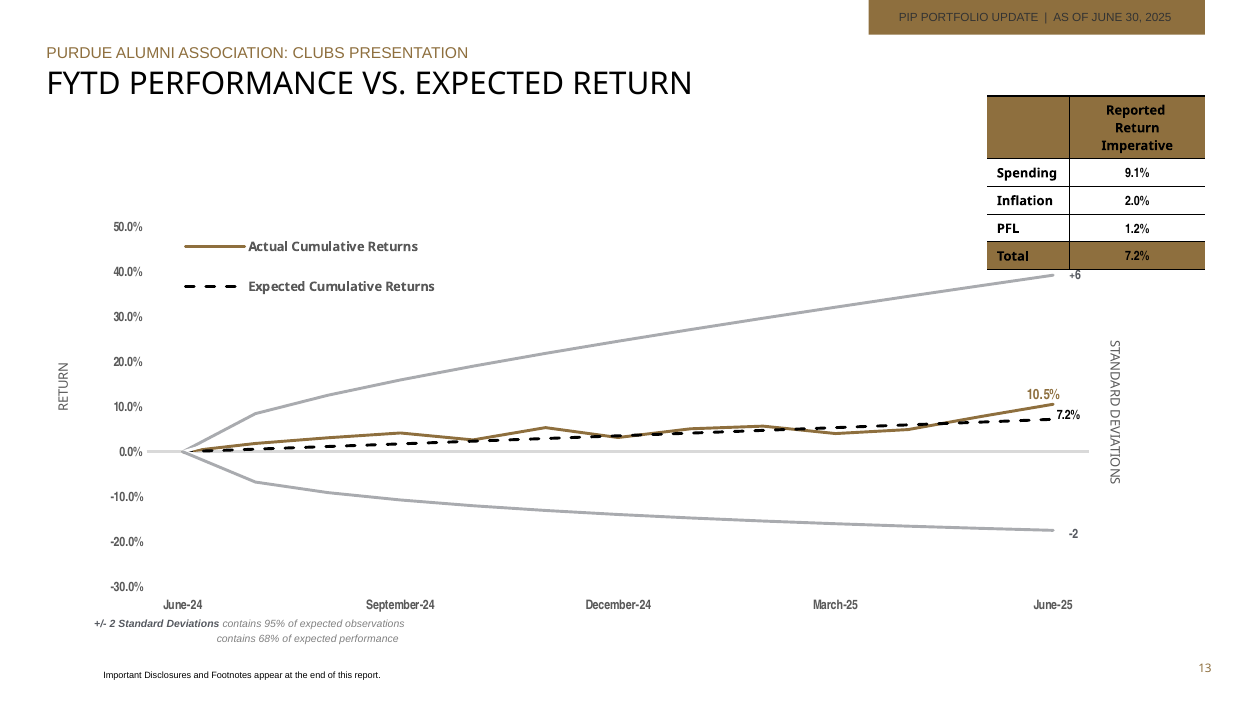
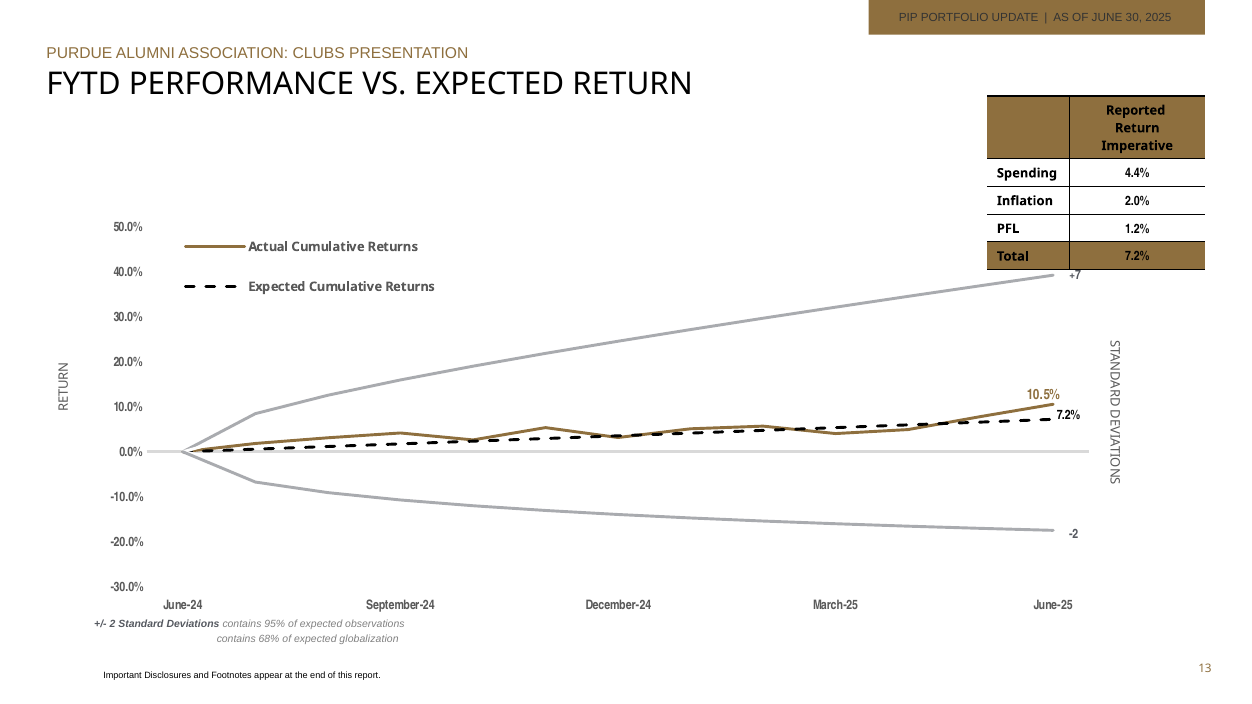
9.1%: 9.1% -> 4.4% (1137, 173)
+6: +6 -> +7 (1075, 275)
expected performance: performance -> globalization (369, 640)
